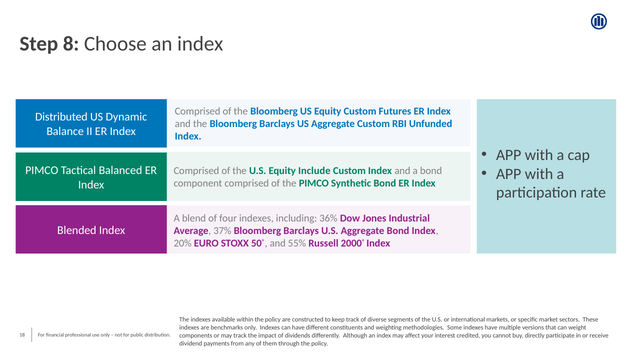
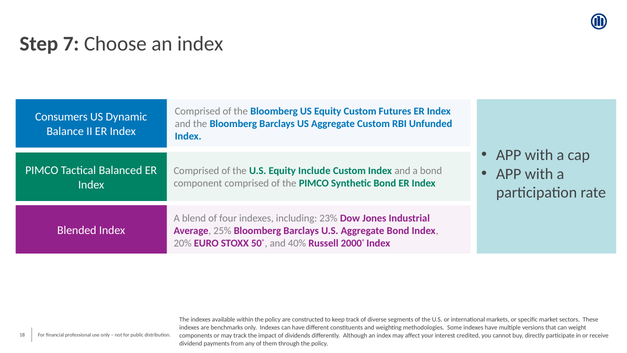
8: 8 -> 7 (71, 44)
Distributed: Distributed -> Consumers (61, 117)
36%: 36% -> 23% (328, 218)
37%: 37% -> 25% (222, 230)
55%: 55% -> 40% (297, 243)
